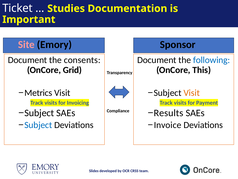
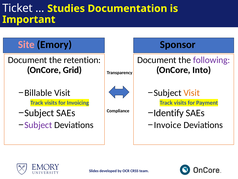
following colour: blue -> purple (212, 60)
consents: consents -> retention (82, 60)
This: This -> Into (202, 70)
Metrics: Metrics -> Billable (38, 93)
Results: Results -> Identify (169, 113)
Subject colour: blue -> purple (38, 125)
